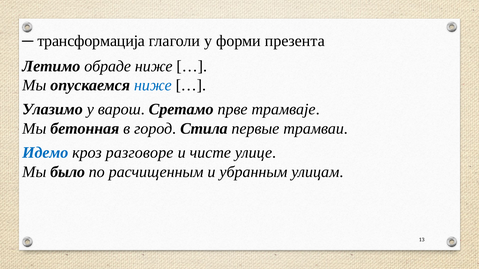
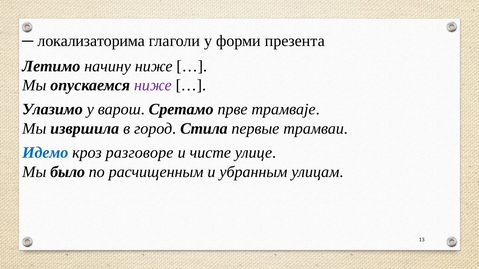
трансформација: трансформација -> локализаторима (91, 41)
обраде: обраде -> начину (108, 66)
ниже colour: blue -> purple (153, 85)
бетонная: бетонная -> извршила (85, 129)
